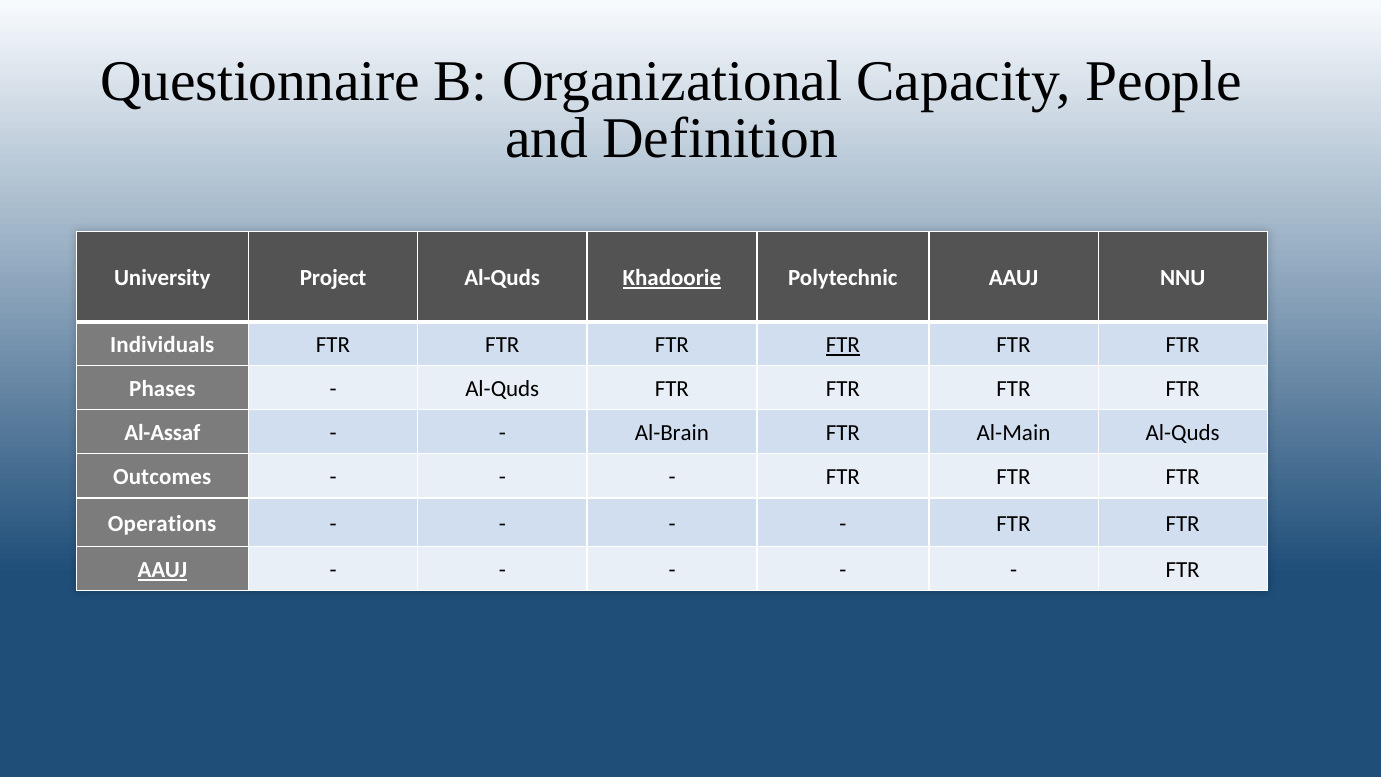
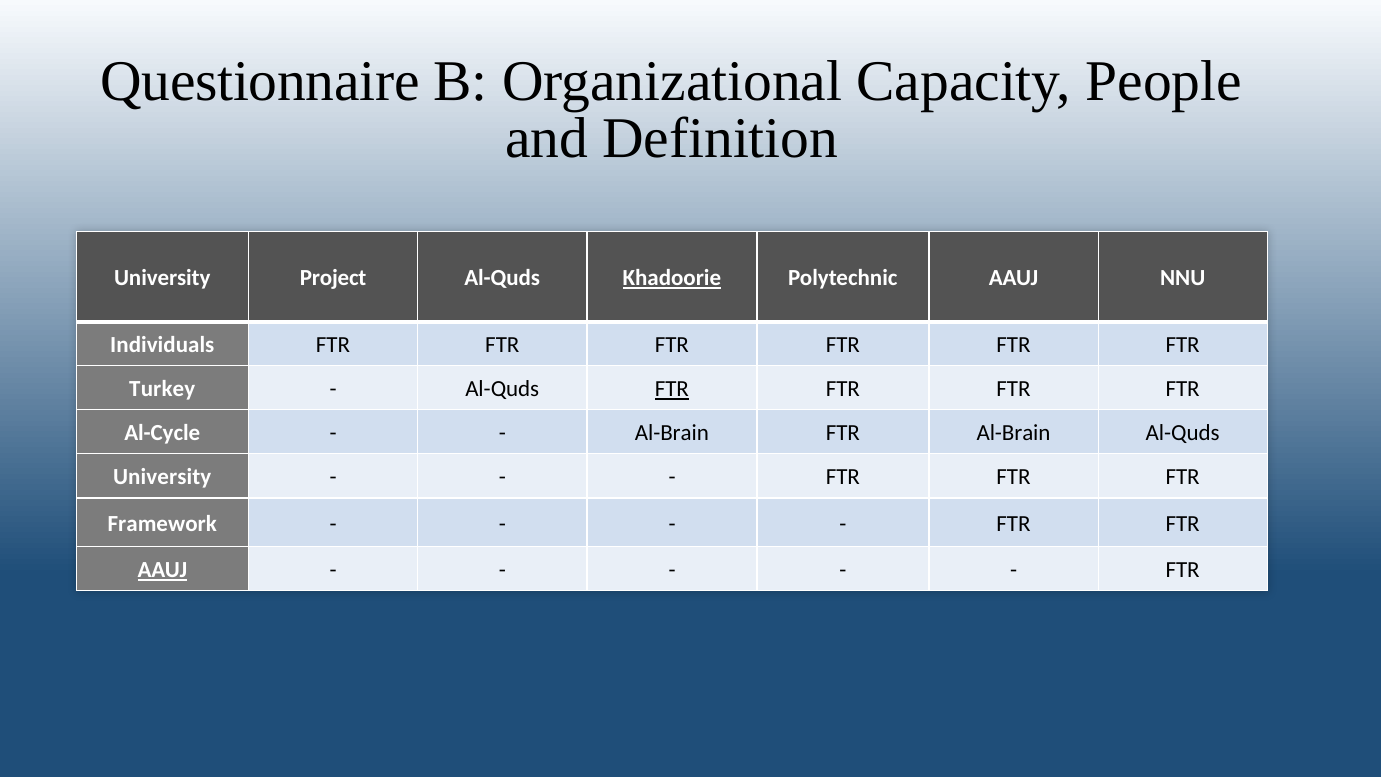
FTR underline: present -> none (843, 345)
Phases: Phases -> Turkey (162, 389)
FTR underline: none -> present (672, 389)
Al-Assaf: Al-Assaf -> Al-Cycle (162, 433)
FTR Al-Main: Al-Main -> Al-Brain (1014, 433)
Outcomes: Outcomes -> University (162, 477)
Operations: Operations -> Framework (162, 523)
